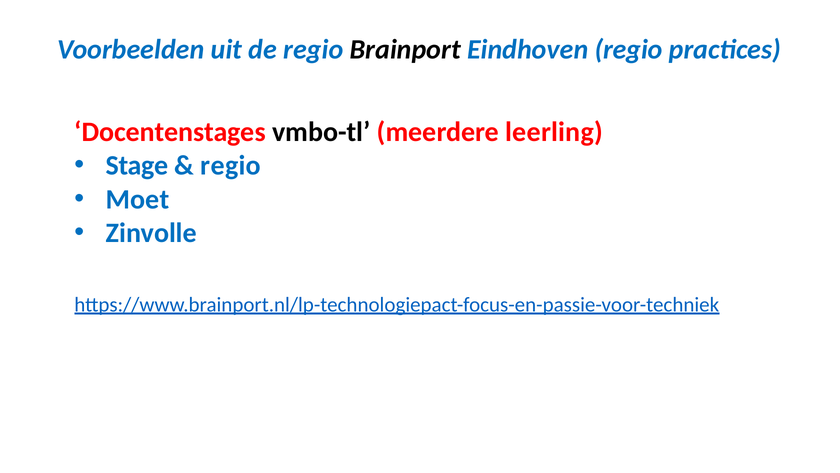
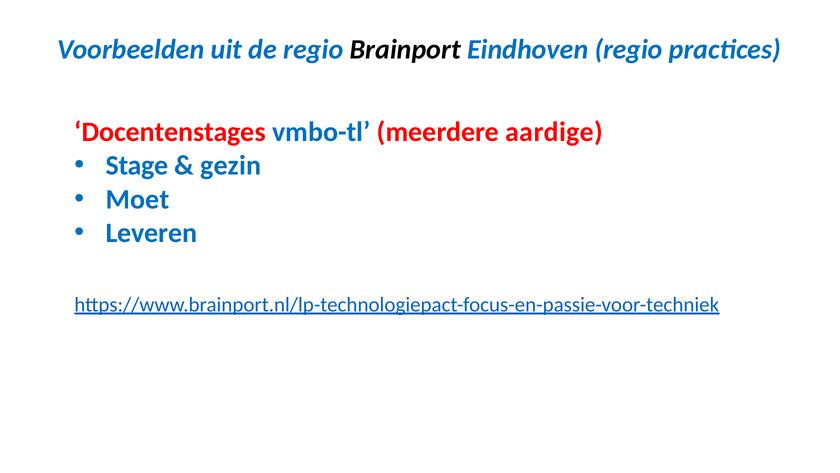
vmbo-tl colour: black -> blue (321, 132)
leerling: leerling -> aardige (554, 132)
regio: regio -> gezin (231, 165)
Zinvolle: Zinvolle -> Leveren (151, 233)
